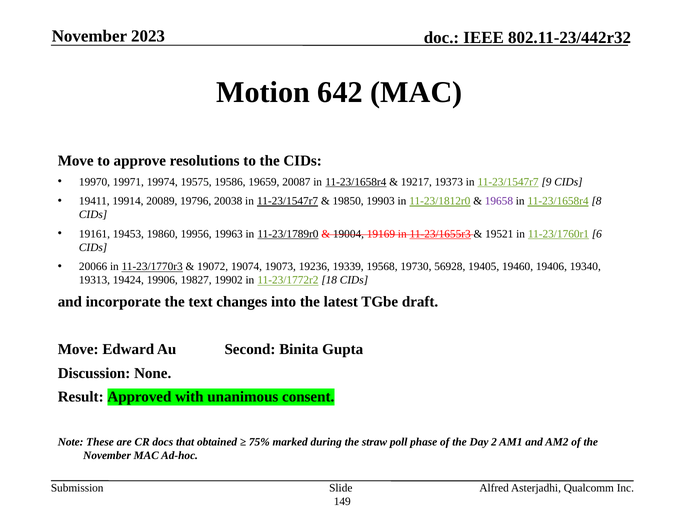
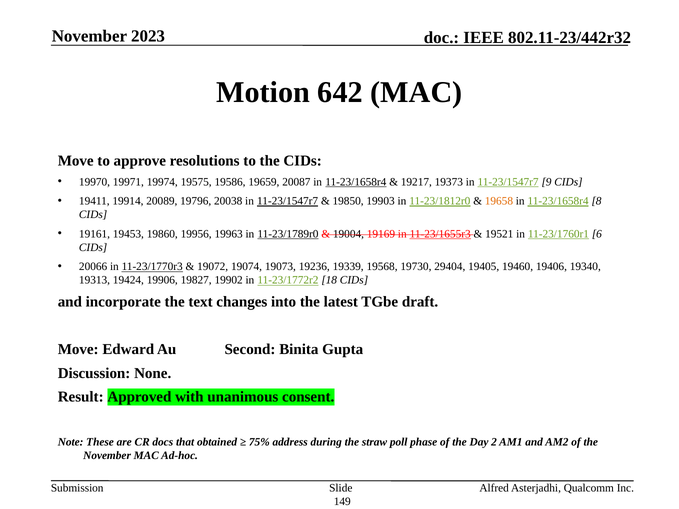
19658 colour: purple -> orange (499, 201)
56928: 56928 -> 29404 (450, 267)
marked: marked -> address (290, 442)
